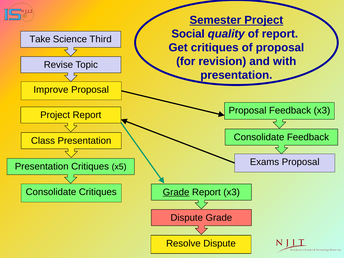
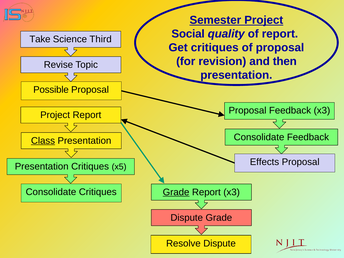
with: with -> then (285, 61)
Improve: Improve -> Possible (51, 90)
Class underline: none -> present (43, 141)
Exams: Exams -> Effects (265, 162)
